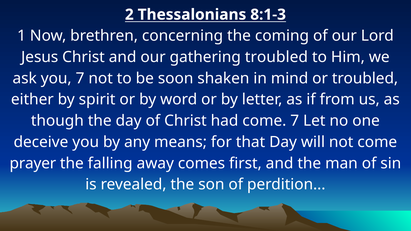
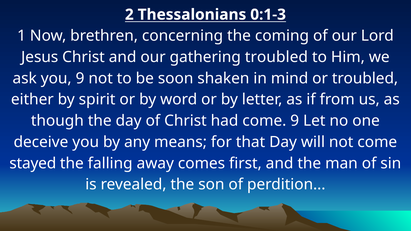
8:1-3: 8:1-3 -> 0:1-3 (268, 15)
you 7: 7 -> 9 (80, 78)
come 7: 7 -> 9 (295, 121)
prayer: prayer -> stayed (33, 163)
